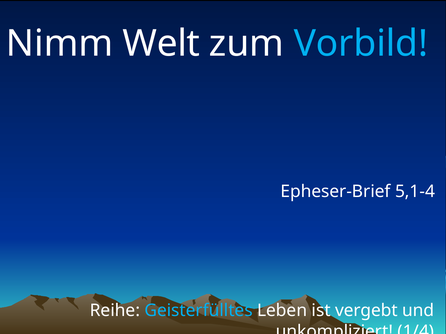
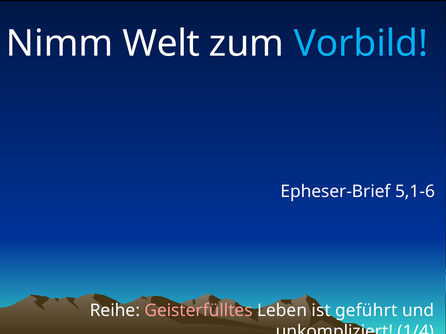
5,1-4: 5,1-4 -> 5,1-6 (415, 192)
Geisterfülltes colour: light blue -> pink (199, 311)
vergebt: vergebt -> geführt (366, 311)
